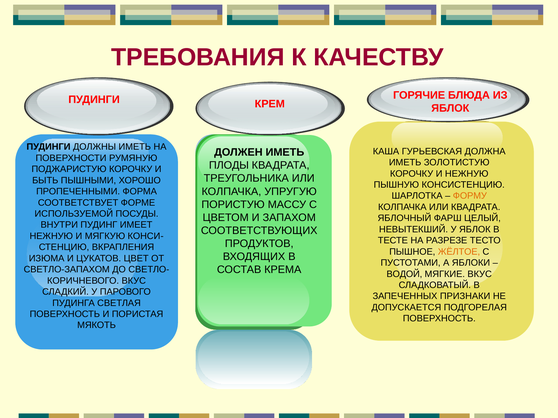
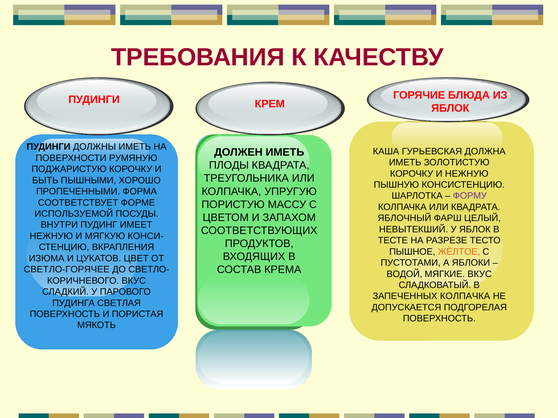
ФОРМУ colour: orange -> purple (470, 196)
СВЕТЛО-ЗАПАХОМ: СВЕТЛО-ЗАПАХОМ -> СВЕТЛО-ГОРЯЧЕЕ (67, 270)
ЗАПЕЧЕННЫХ ПРИЗНАКИ: ПРИЗНАКИ -> КОЛПАЧКА (465, 297)
